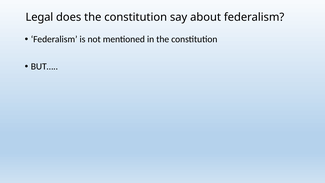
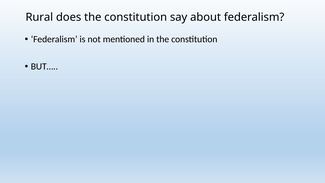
Legal: Legal -> Rural (39, 17)
